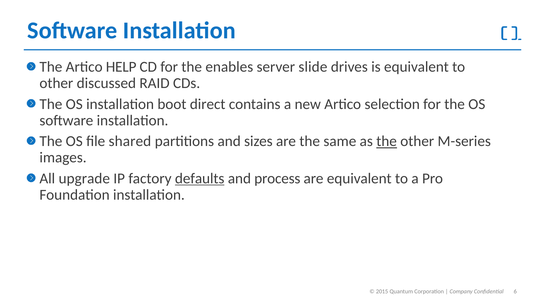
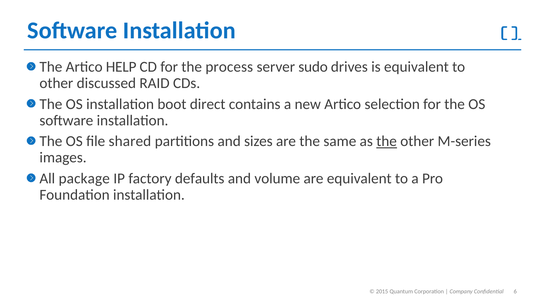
enables: enables -> process (229, 67)
slide: slide -> sudo (313, 67)
upgrade: upgrade -> package (84, 179)
defaults underline: present -> none (200, 179)
process: process -> volume (277, 179)
